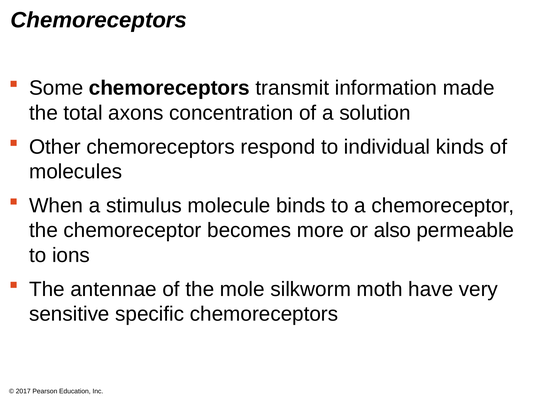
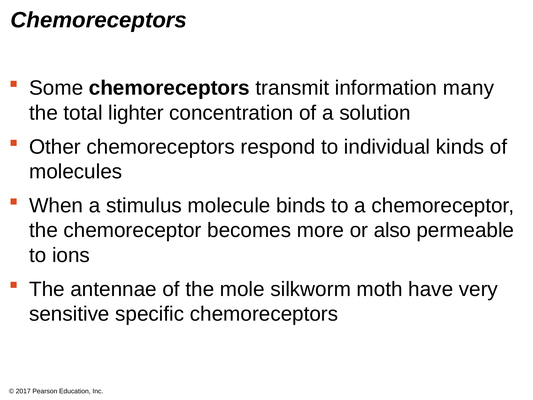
made: made -> many (469, 88)
axons: axons -> lighter (136, 113)
